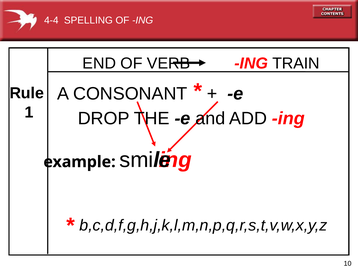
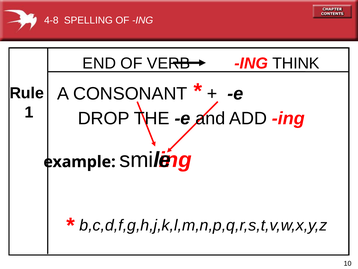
4-4: 4-4 -> 4-8 (51, 20)
TRAIN: TRAIN -> THINK (296, 63)
